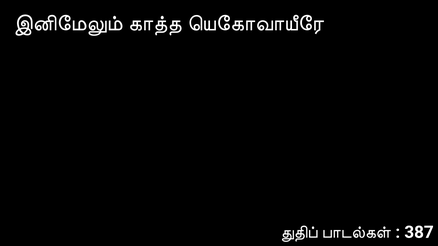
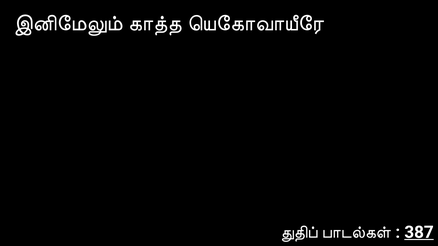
387 underline: none -> present (419, 233)
